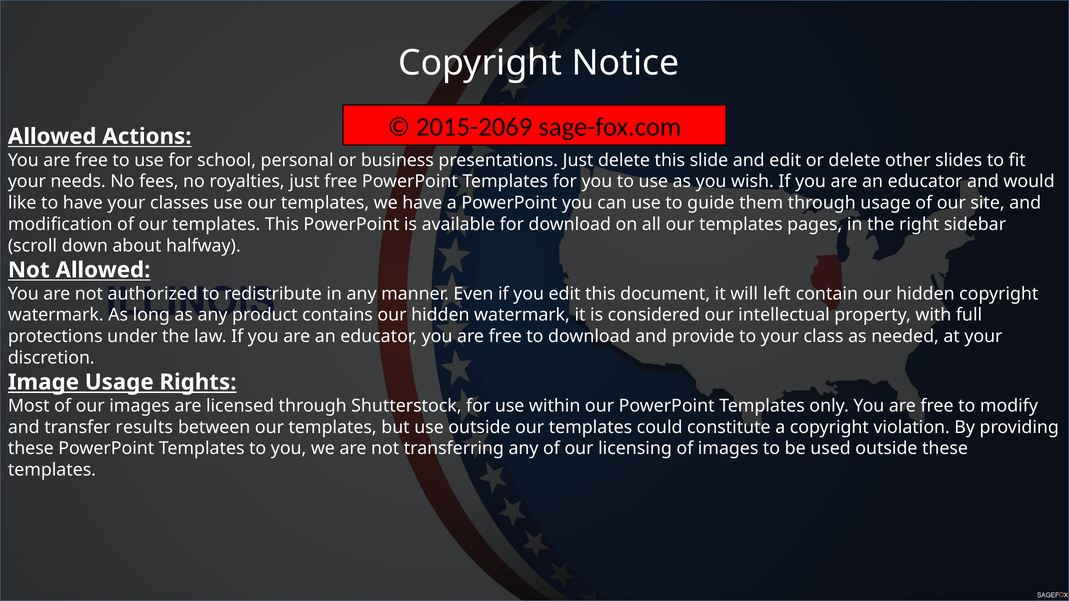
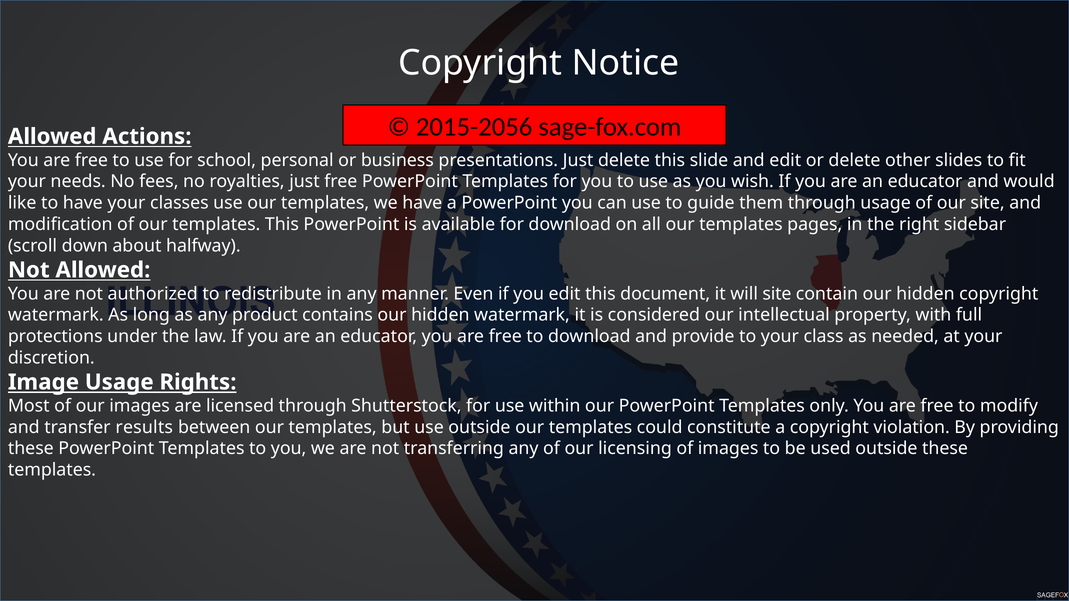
2015-2069: 2015-2069 -> 2015-2056 (474, 127)
will left: left -> site (777, 294)
